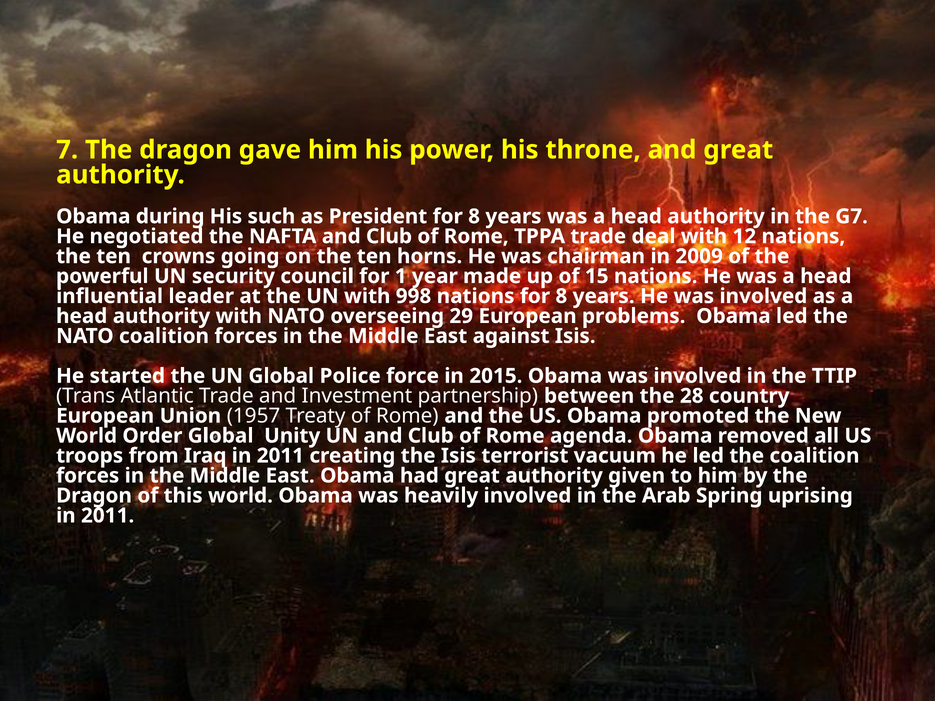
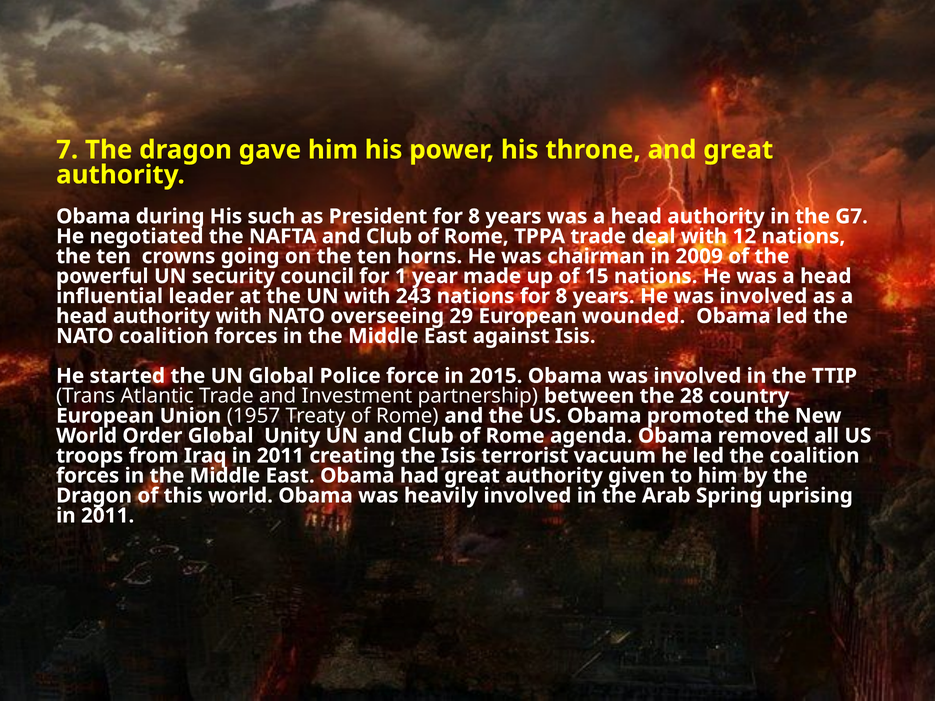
998: 998 -> 243 (414, 296)
problems: problems -> wounded (634, 316)
